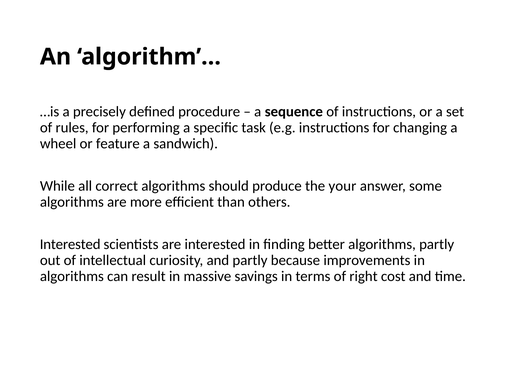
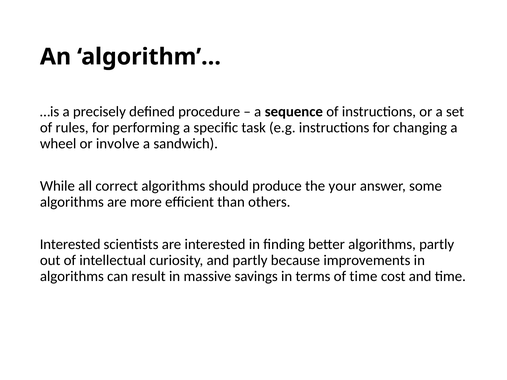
feature: feature -> involve (118, 144)
of right: right -> time (363, 277)
